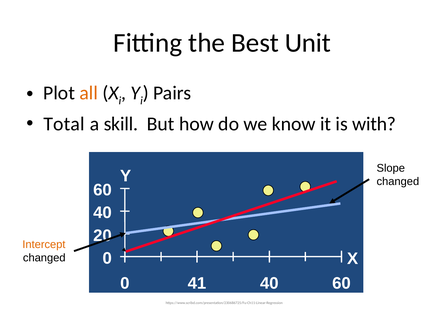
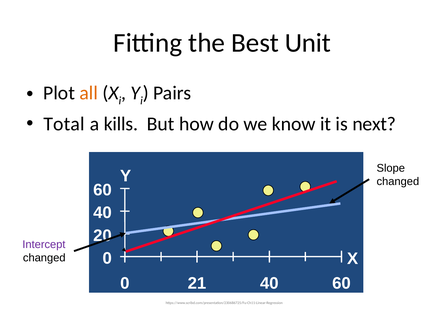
skill: skill -> kills (121, 124)
with: with -> next (374, 124)
Intercept colour: orange -> purple (44, 245)
41: 41 -> 21 (197, 283)
